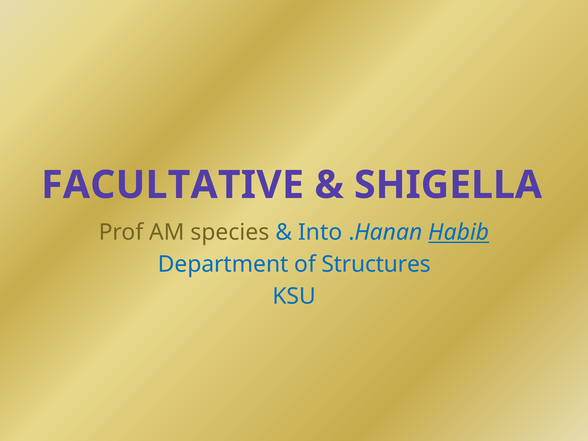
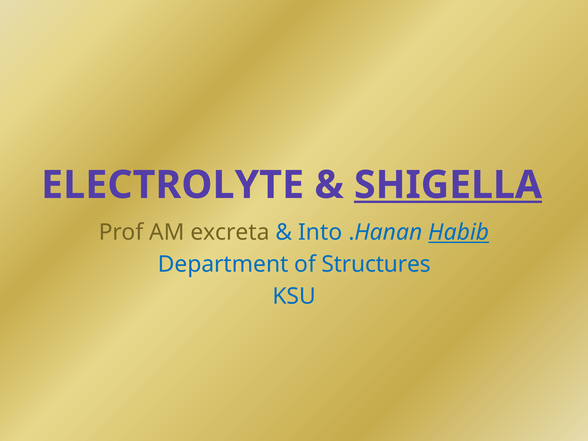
FACULTATIVE: FACULTATIVE -> ELECTROLYTE (173, 185)
SHIGELLA underline: none -> present (448, 185)
species: species -> excreta (230, 232)
